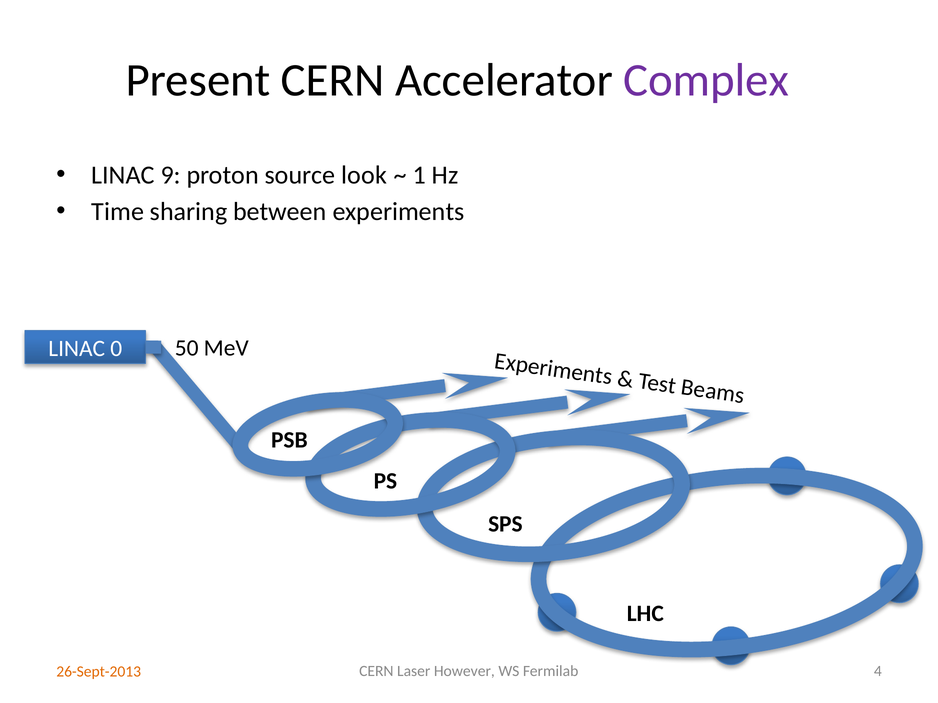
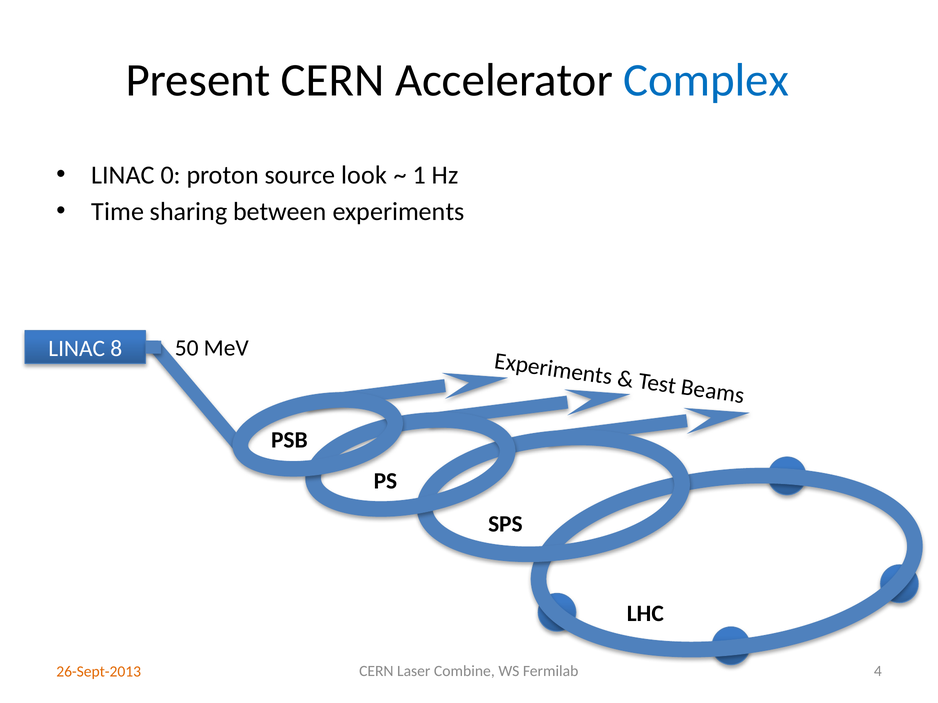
Complex colour: purple -> blue (706, 80)
9: 9 -> 0 (171, 175)
0: 0 -> 8 (116, 349)
However: However -> Combine (464, 672)
